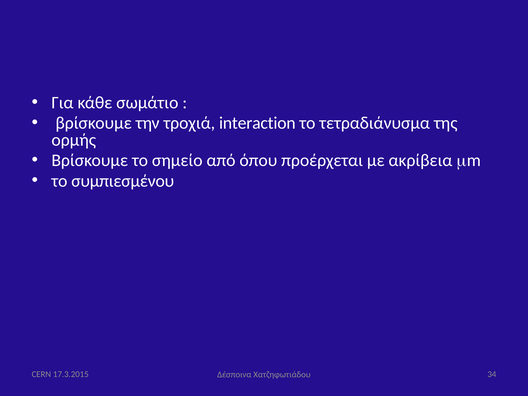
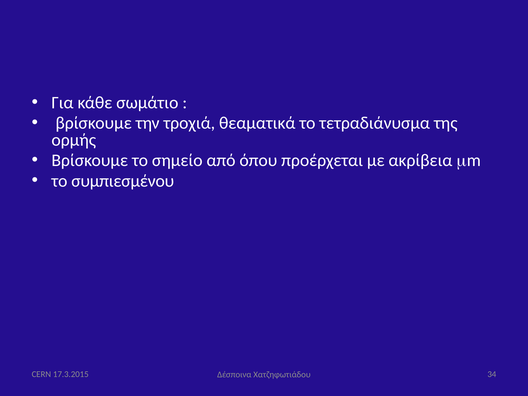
interaction: interaction -> θεαματικά (257, 123)
